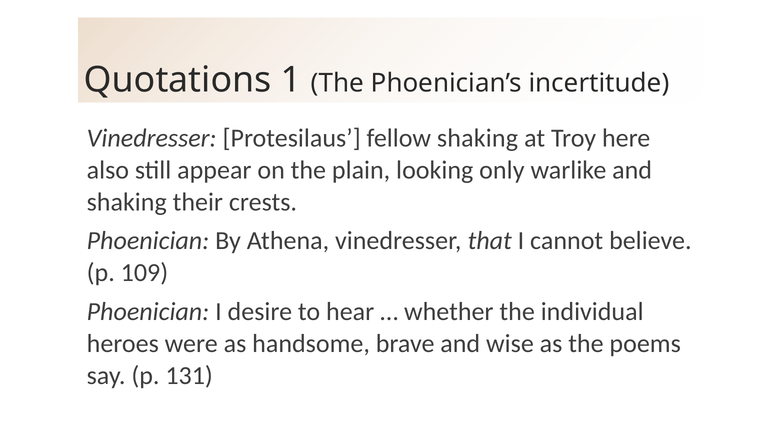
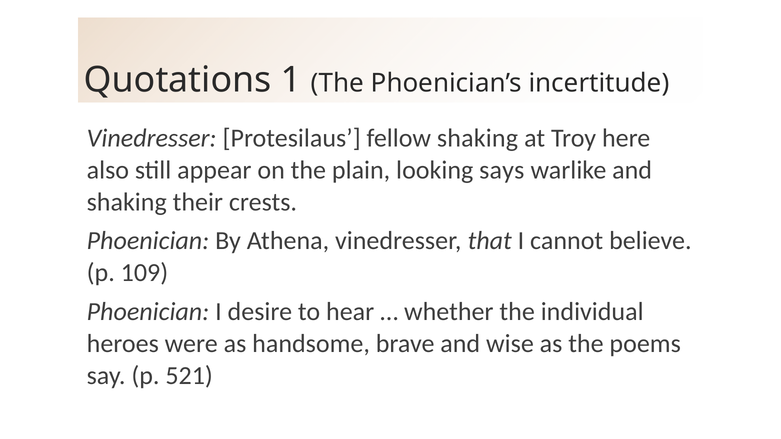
only: only -> says (502, 170)
131: 131 -> 521 (189, 376)
